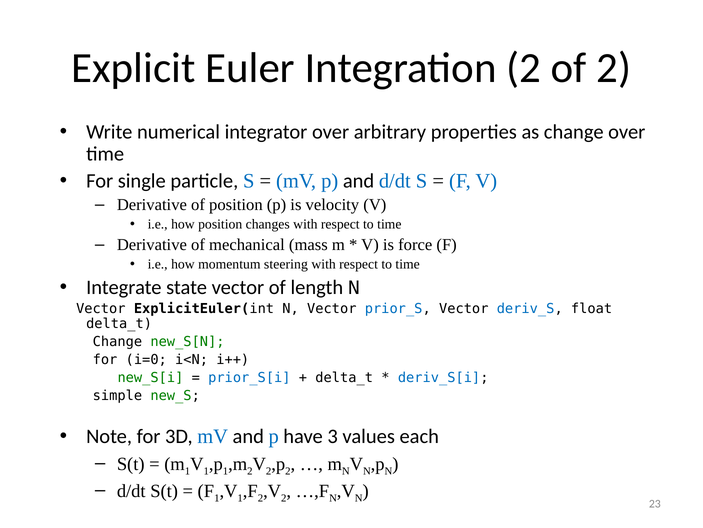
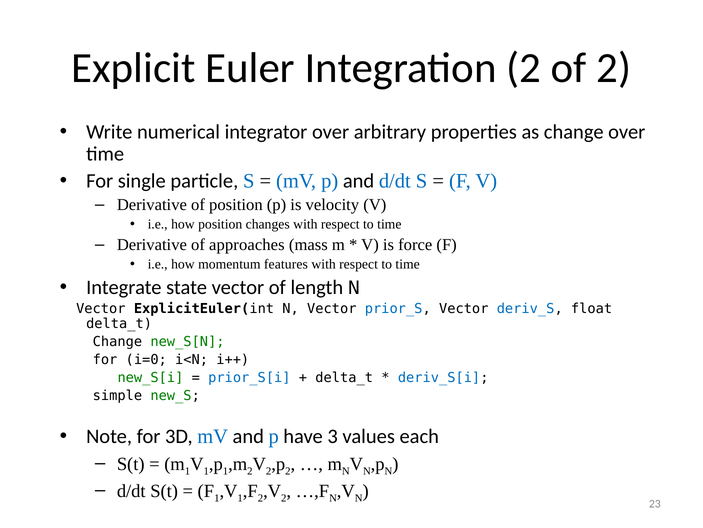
mechanical: mechanical -> approaches (247, 244)
steering: steering -> features (286, 264)
